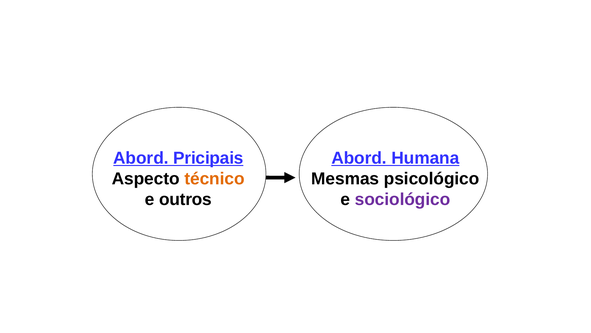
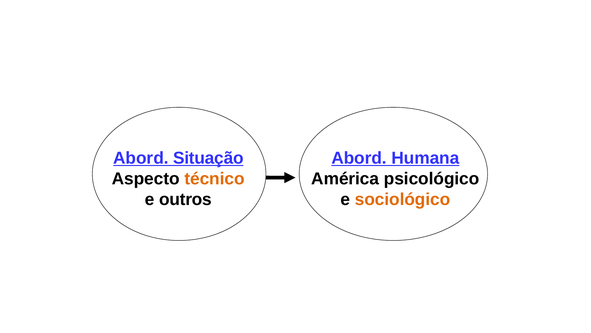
Pricipais: Pricipais -> Situação (208, 158)
Mesmas: Mesmas -> América (345, 178)
sociológico colour: purple -> orange (403, 199)
